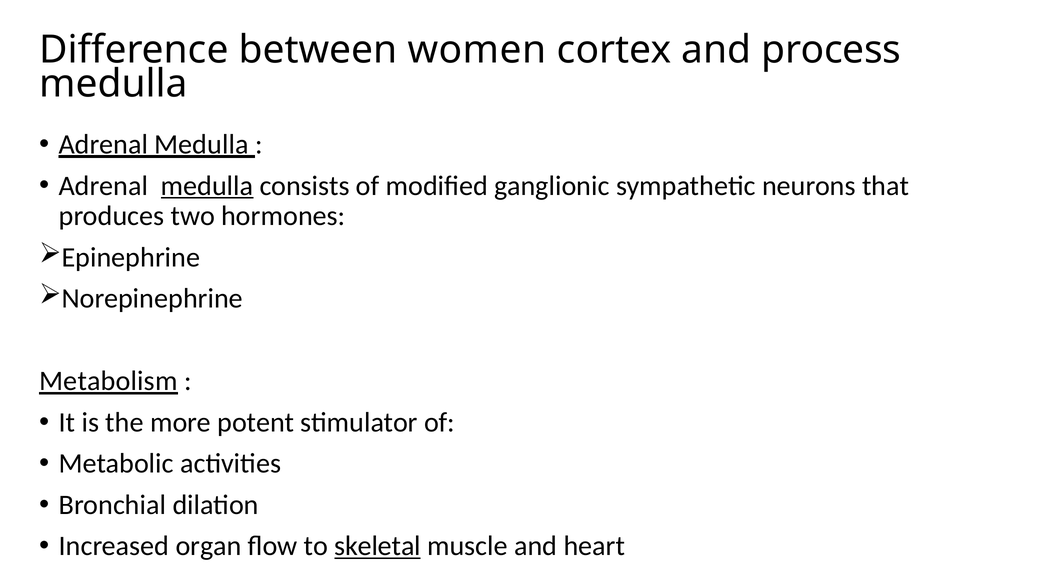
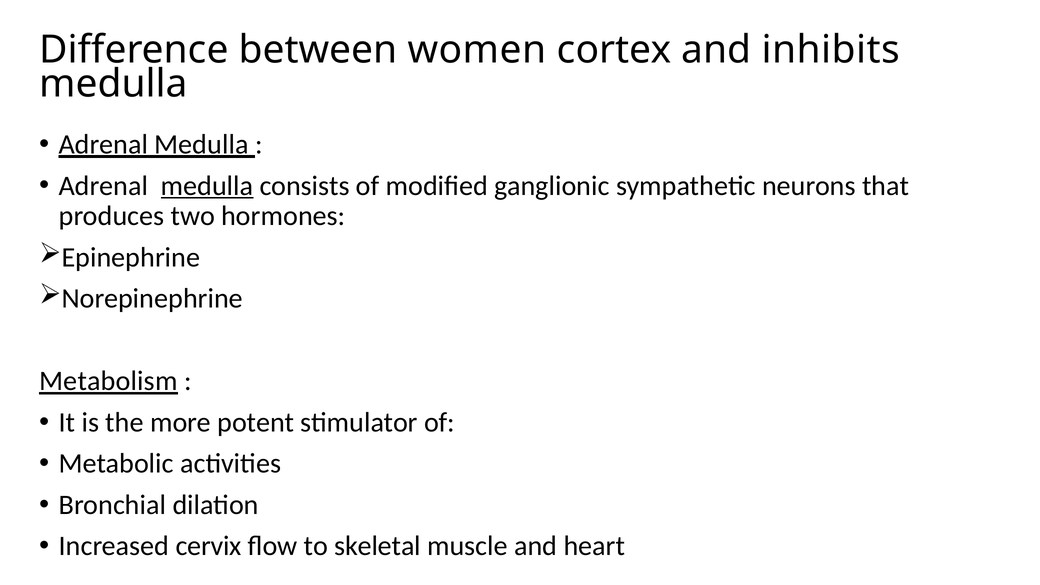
process: process -> inhibits (831, 50)
organ: organ -> cervix (209, 546)
skeletal underline: present -> none (378, 546)
